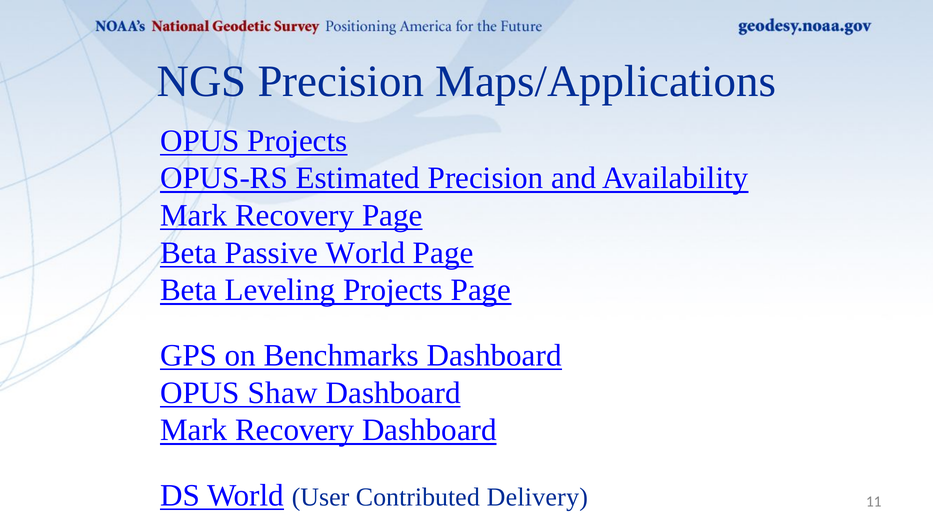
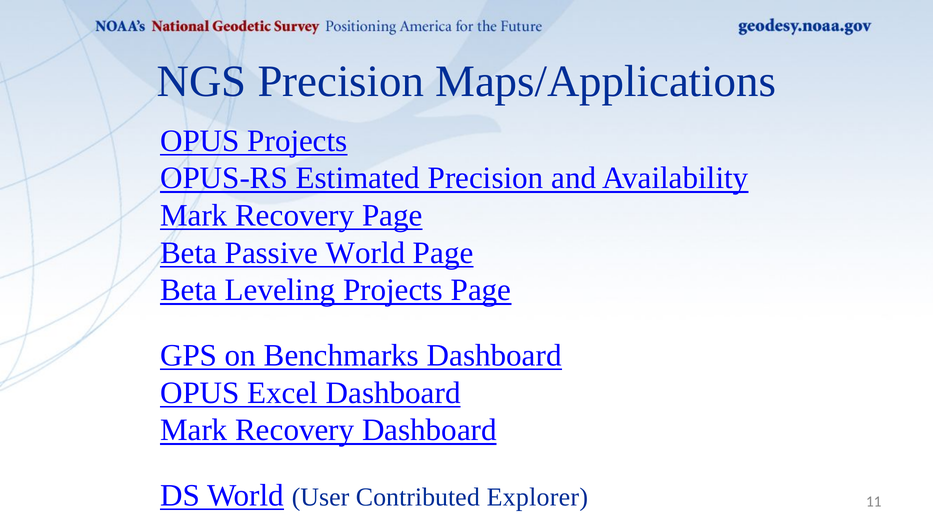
Shaw: Shaw -> Excel (283, 393)
Delivery: Delivery -> Explorer (537, 497)
